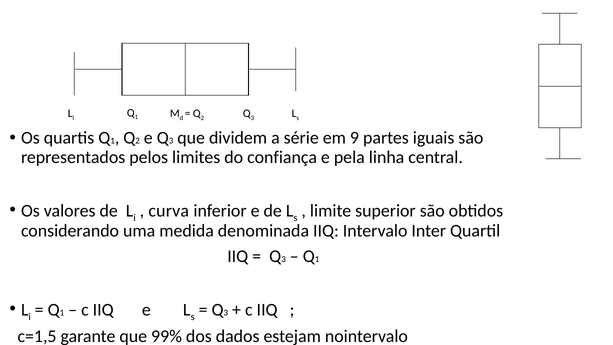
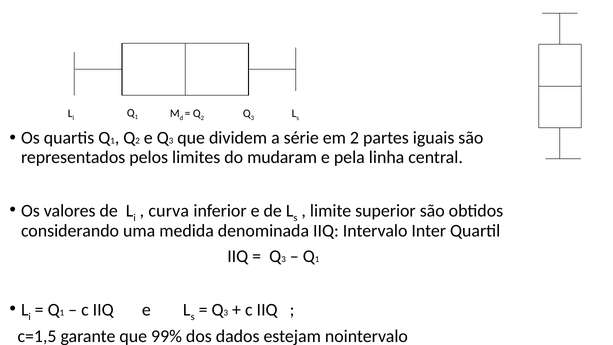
em 9: 9 -> 2 (355, 138)
confiança: confiança -> mudaram (282, 157)
